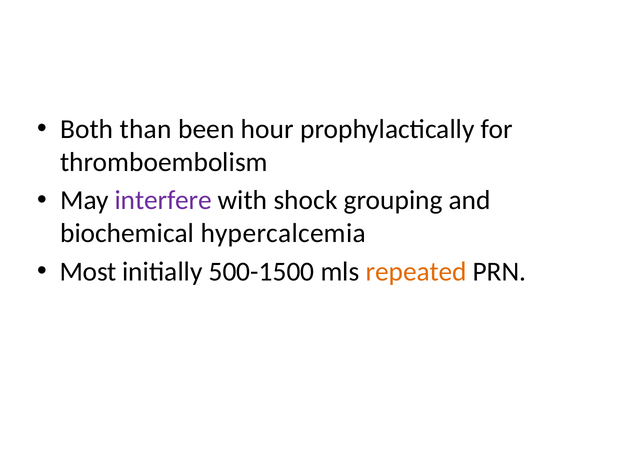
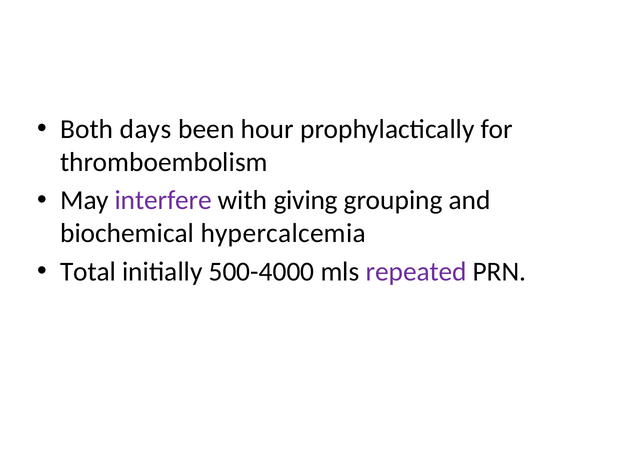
than: than -> days (146, 129)
shock: shock -> giving (306, 201)
Most: Most -> Total (88, 272)
500-1500: 500-1500 -> 500-4000 (262, 272)
repeated colour: orange -> purple (416, 272)
